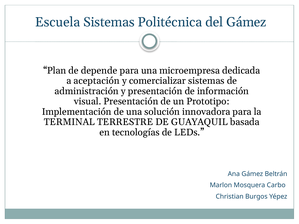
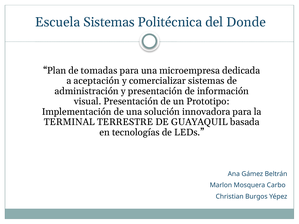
del Gámez: Gámez -> Donde (246, 22)
depende: depende -> tomadas (99, 71)
